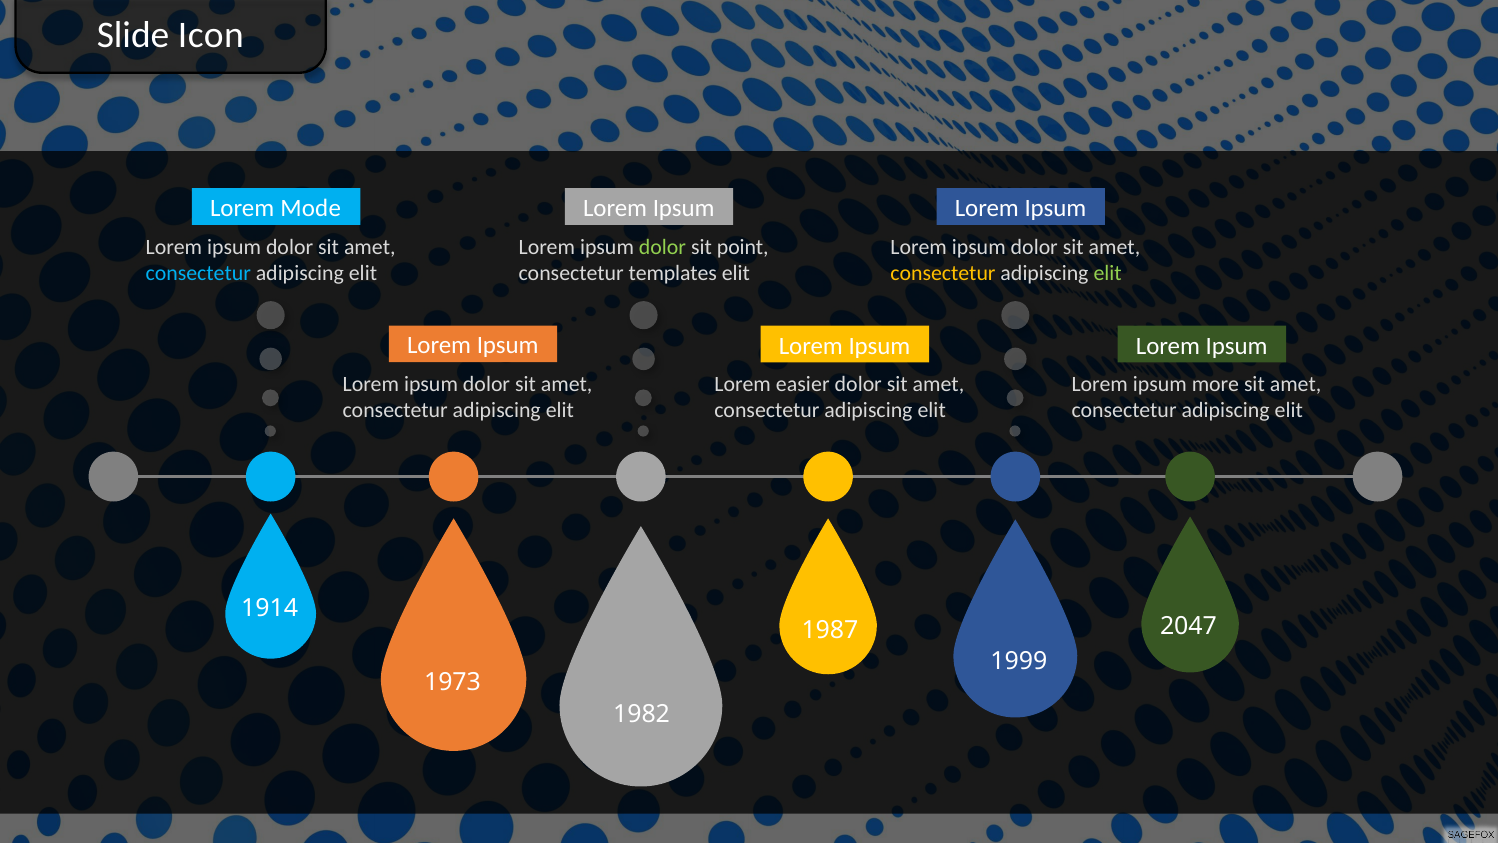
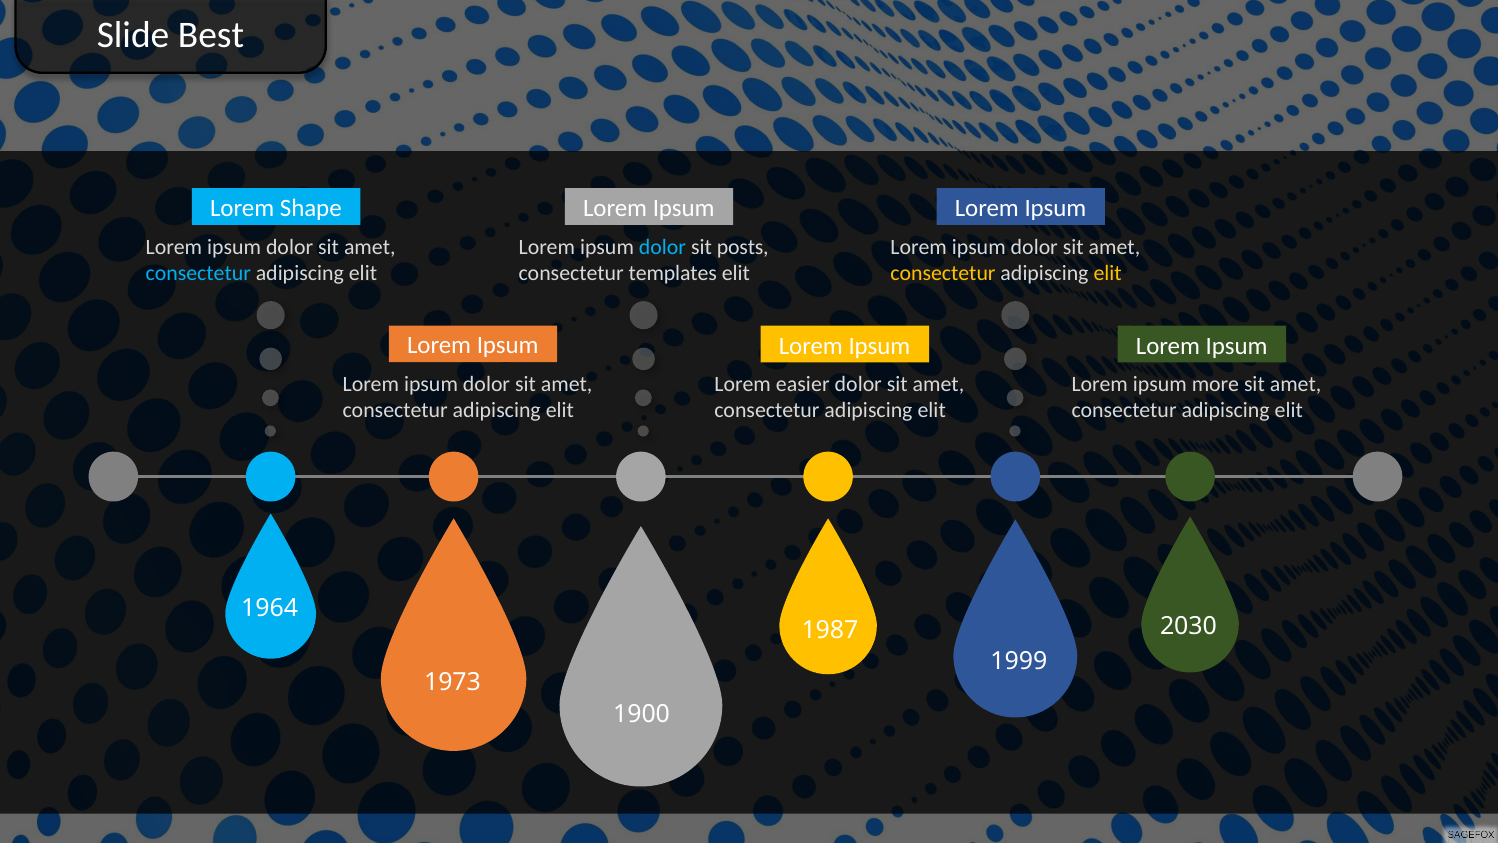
Icon: Icon -> Best (211, 35)
Mode: Mode -> Shape (311, 208)
dolor colour: light green -> light blue (663, 247)
point: point -> posts (743, 247)
elit colour: light green -> yellow (1108, 273)
1914: 1914 -> 1964 (270, 608)
2047: 2047 -> 2030 (1188, 626)
1982: 1982 -> 1900 (642, 714)
